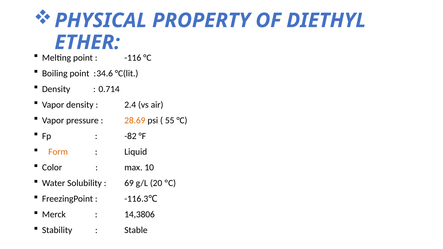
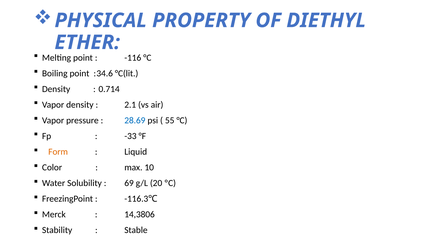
2.4: 2.4 -> 2.1 (130, 105)
28.69 colour: orange -> blue (135, 121)
-82: -82 -> -33 (130, 136)
